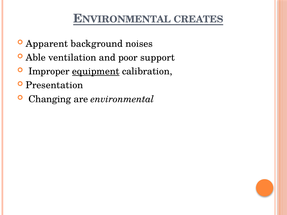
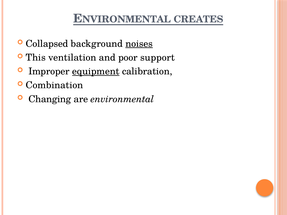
Apparent: Apparent -> Collapsed (47, 44)
noises underline: none -> present (139, 44)
Able: Able -> This (36, 58)
Presentation: Presentation -> Combination (55, 85)
